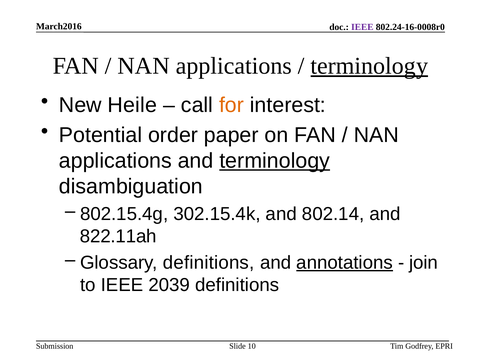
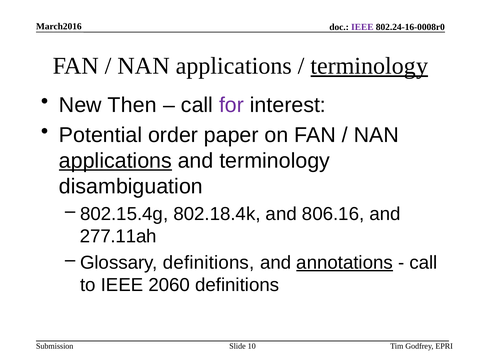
Heile: Heile -> Then (132, 105)
for colour: orange -> purple (231, 105)
applications underline: none -> present (115, 161)
terminology underline: present -> none (275, 161)
302.15.4k: 302.15.4k -> 802.18.4k (217, 214)
802.14: 802.14 -> 806.16 (333, 214)
822.11ah: 822.11ah -> 277.11ah (118, 236)
join: join -> call (423, 262)
2039: 2039 -> 2060 (169, 285)
